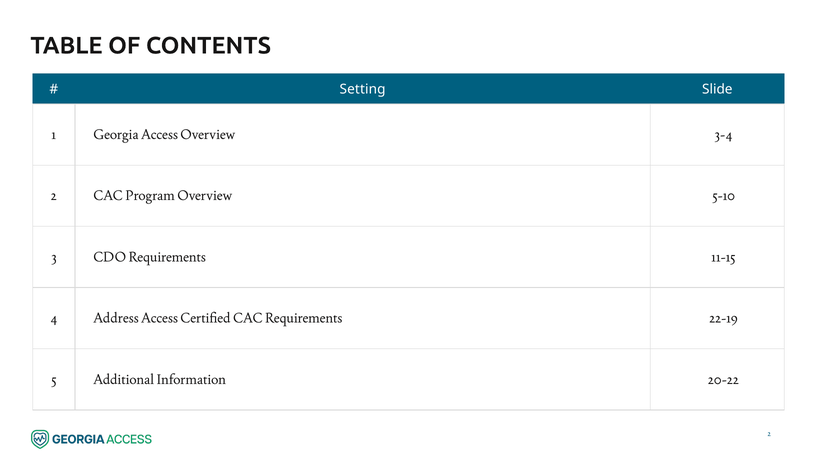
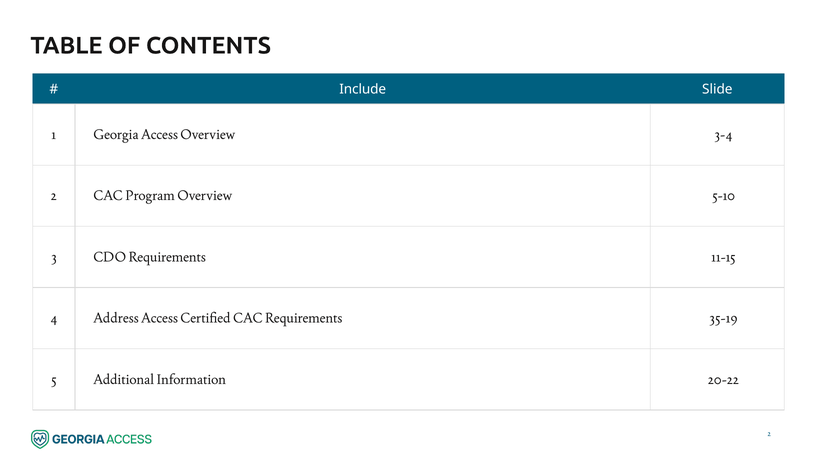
Setting: Setting -> Include (363, 90)
22-19: 22-19 -> 35-19 (723, 319)
